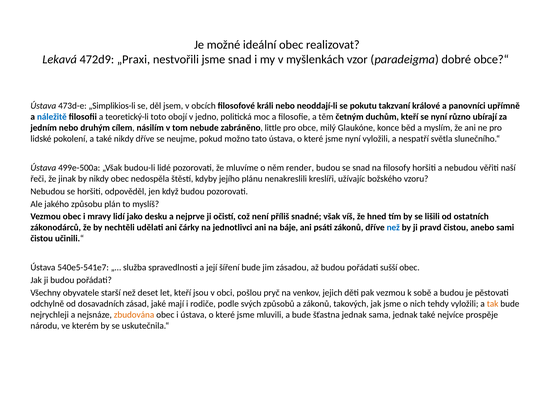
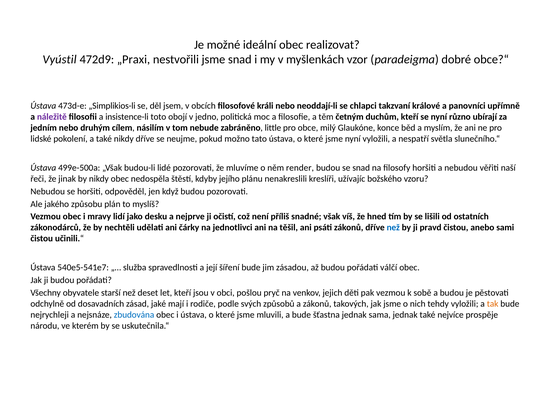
Lekavá: Lekavá -> Vyústil (60, 59)
pokutu: pokutu -> chlapci (363, 106)
náležitě colour: blue -> purple (52, 117)
teoretický-li: teoretický-li -> insistence-li (127, 117)
báje: báje -> těšil (289, 227)
sušší: sušší -> válčí (389, 267)
zbudována colour: orange -> blue (134, 314)
